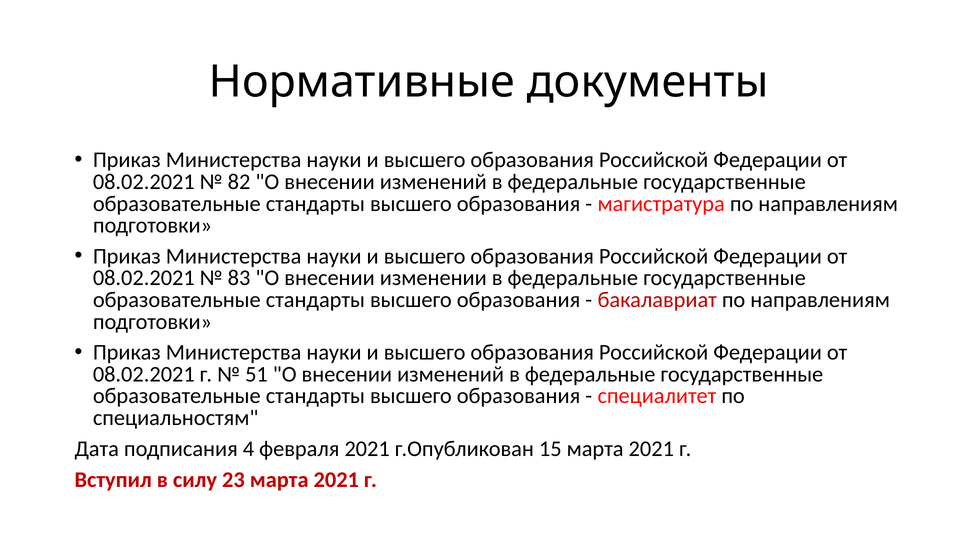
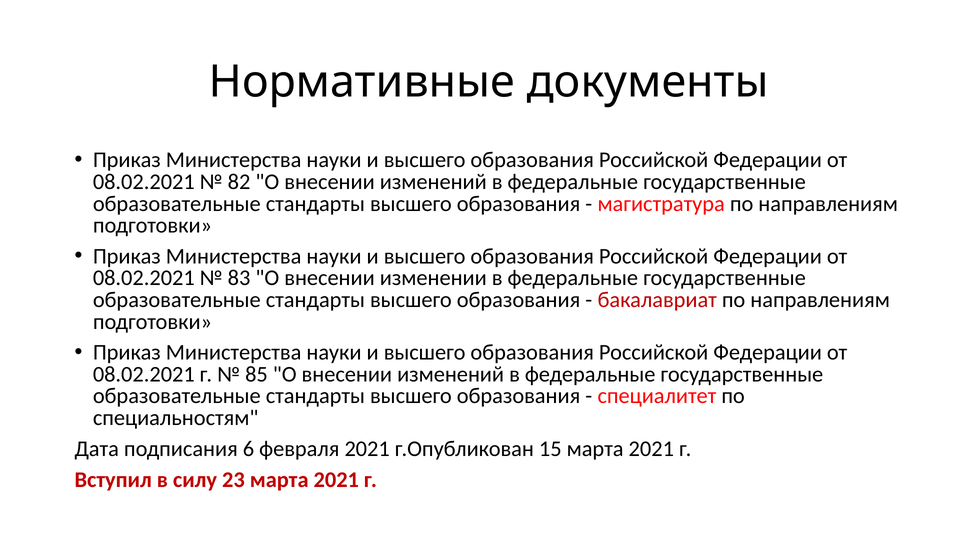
51: 51 -> 85 (256, 374)
4: 4 -> 6 (248, 449)
